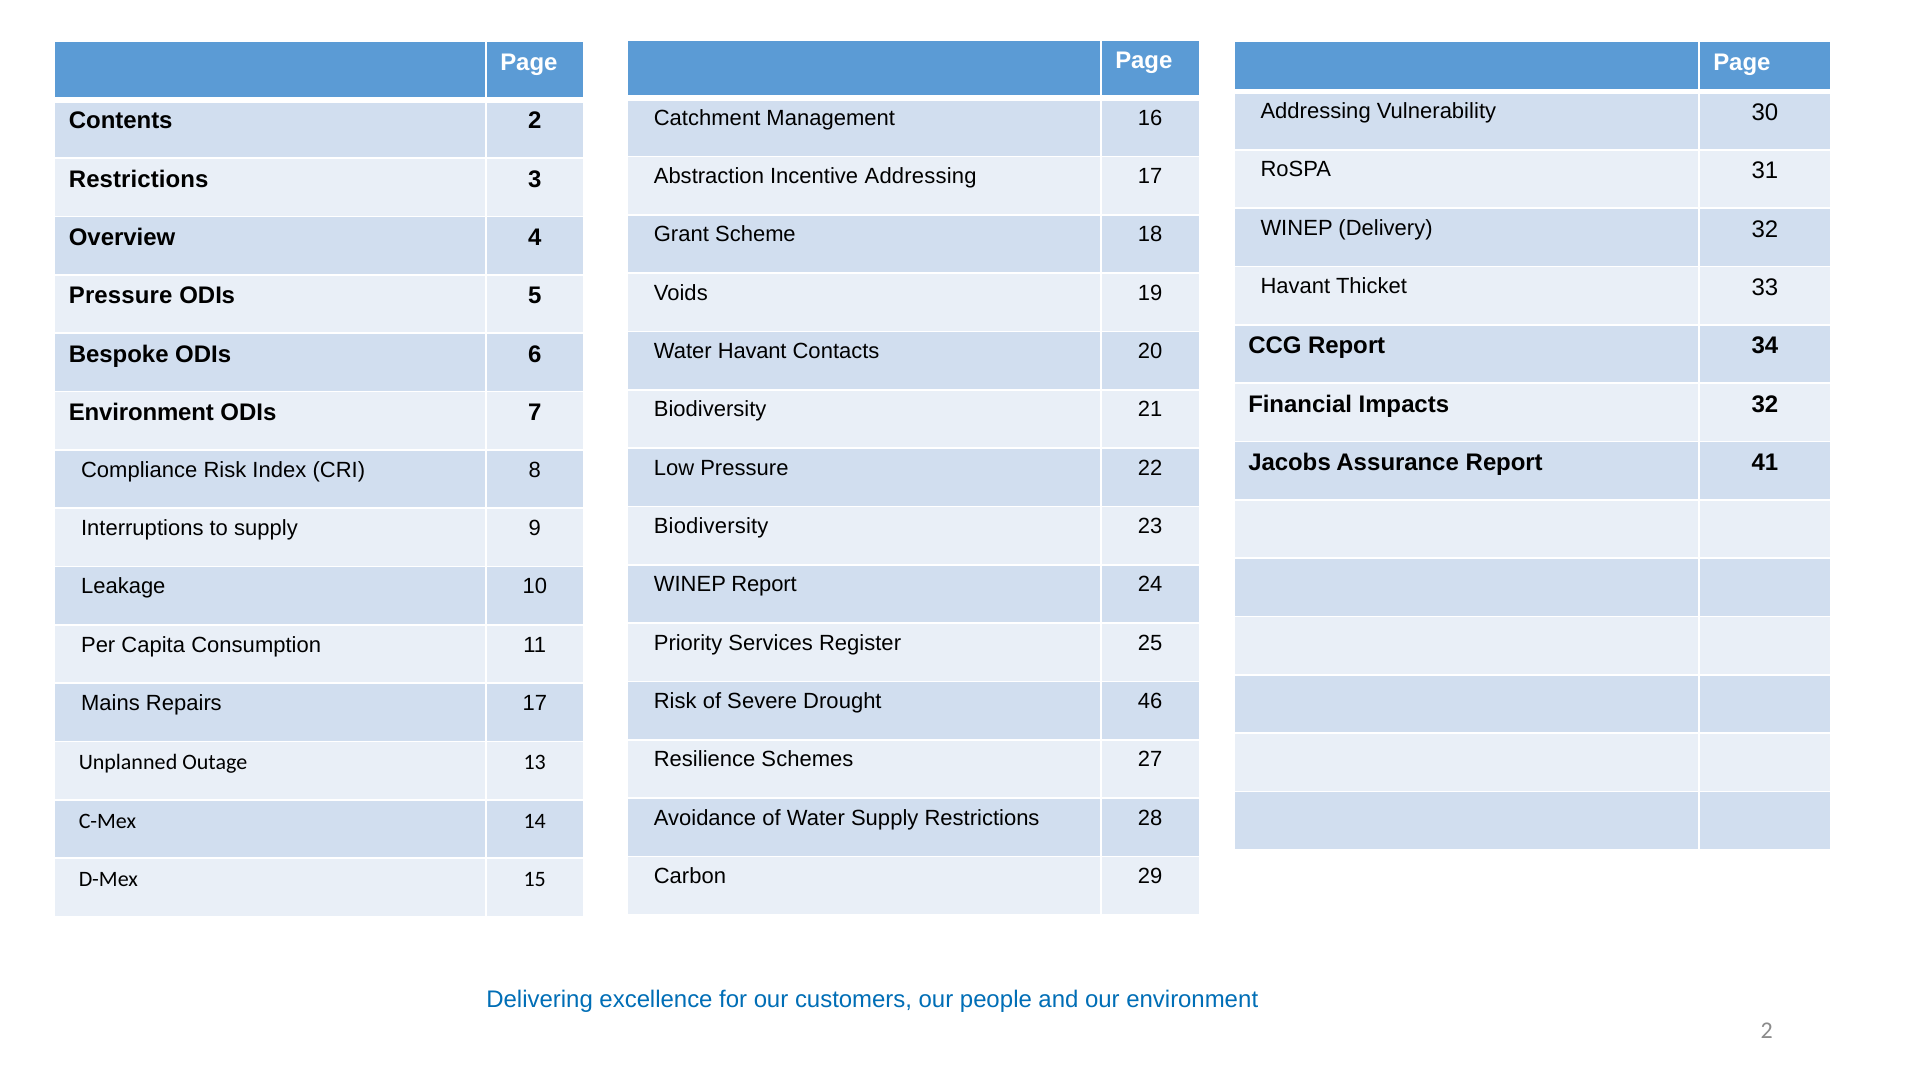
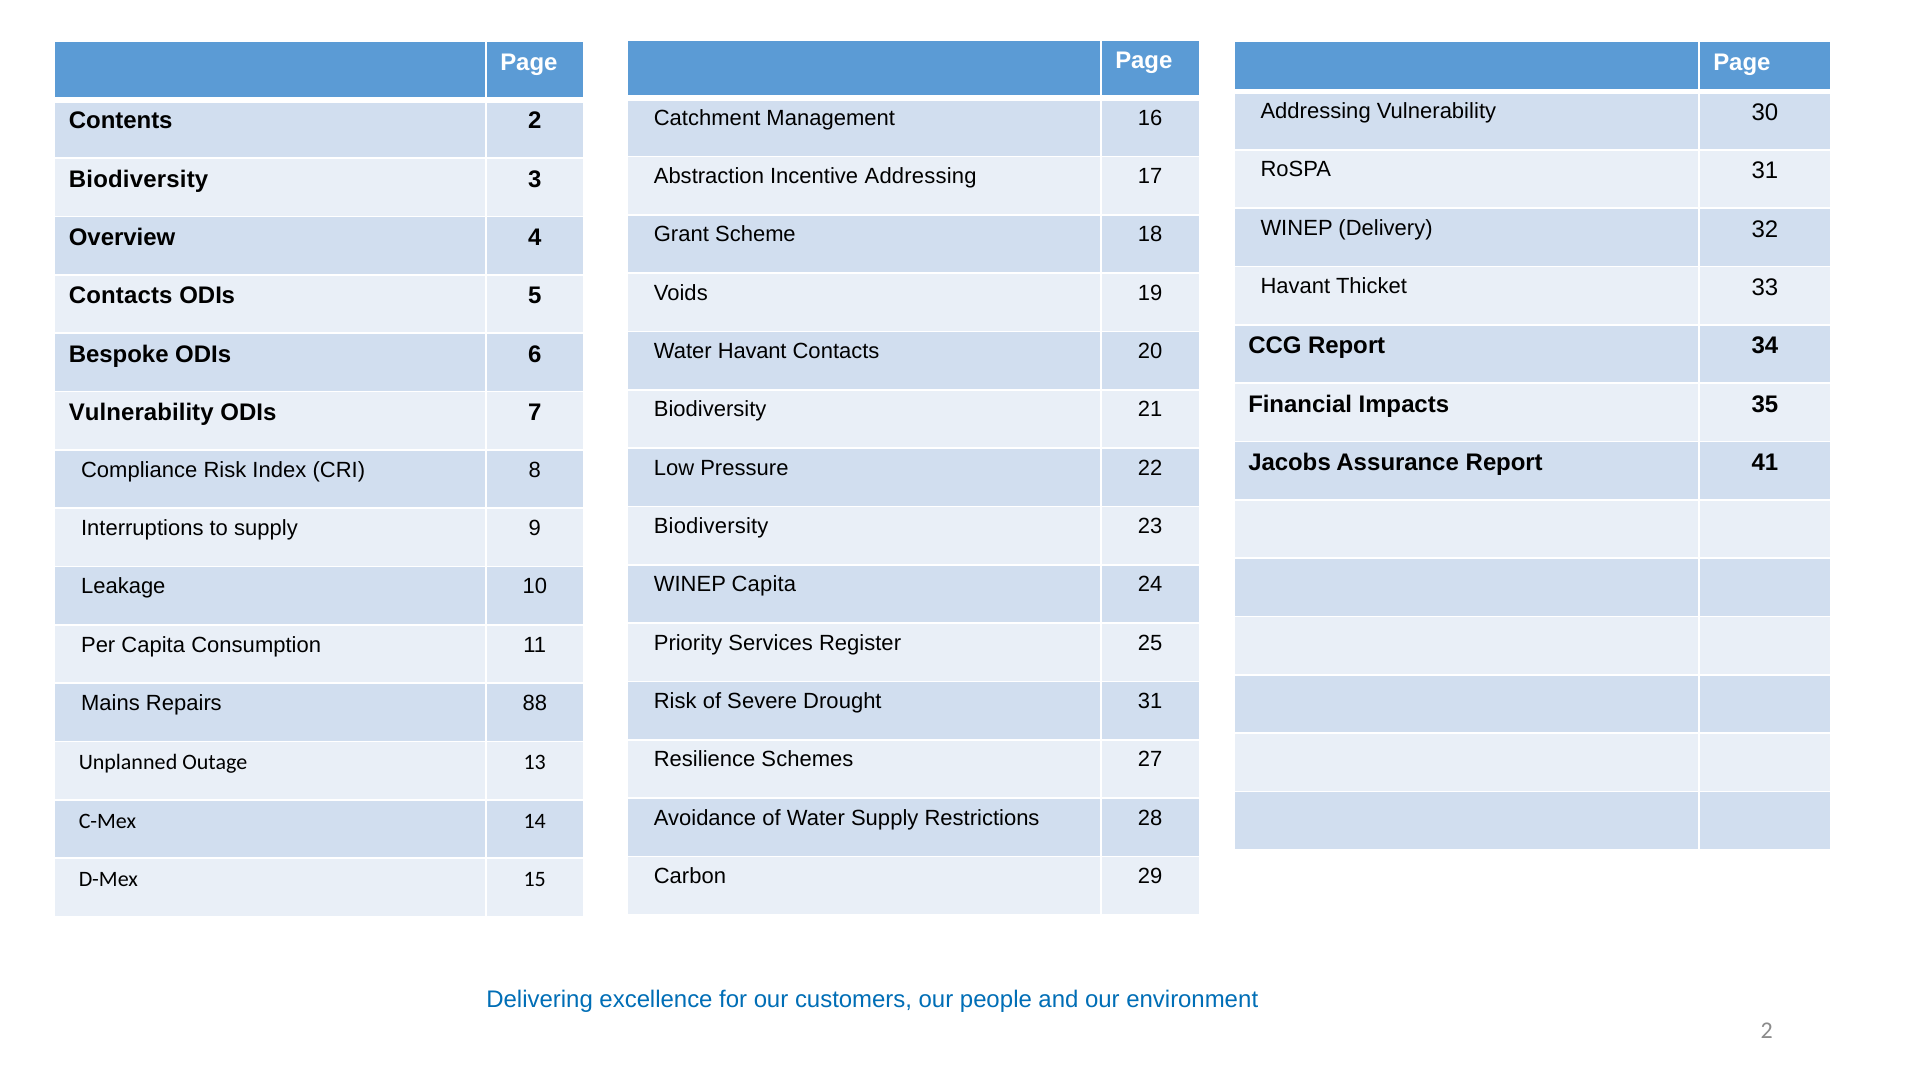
Restrictions: Restrictions -> Biodiversity (139, 179)
Pressure: Pressure -> Contacts (121, 296)
Impacts 32: 32 -> 35 (1765, 404)
Environment: Environment -> Vulnerability (141, 413)
WINEP Report: Report -> Capita (764, 585)
Drought 46: 46 -> 31 (1150, 702)
Repairs 17: 17 -> 88 (535, 703)
